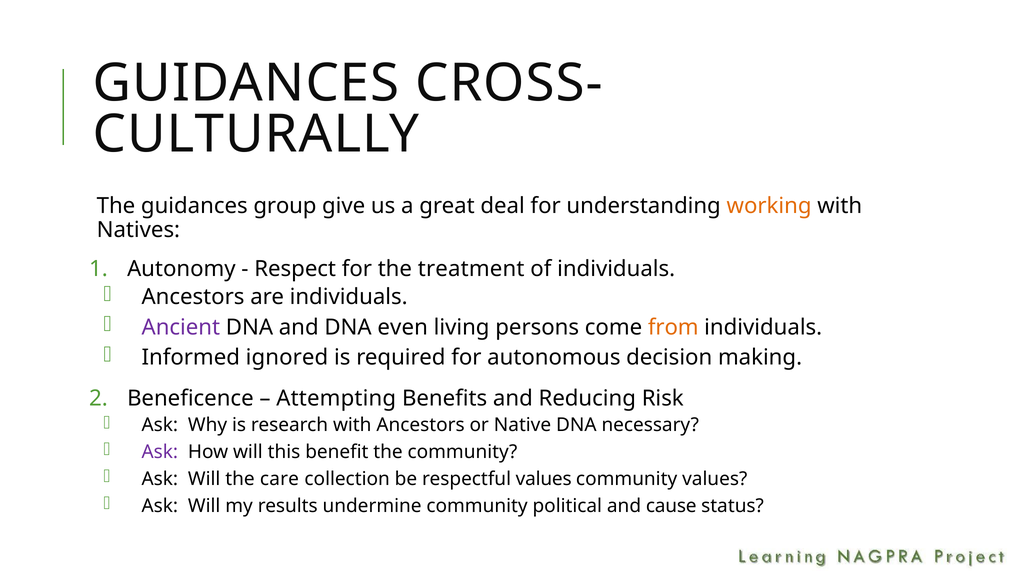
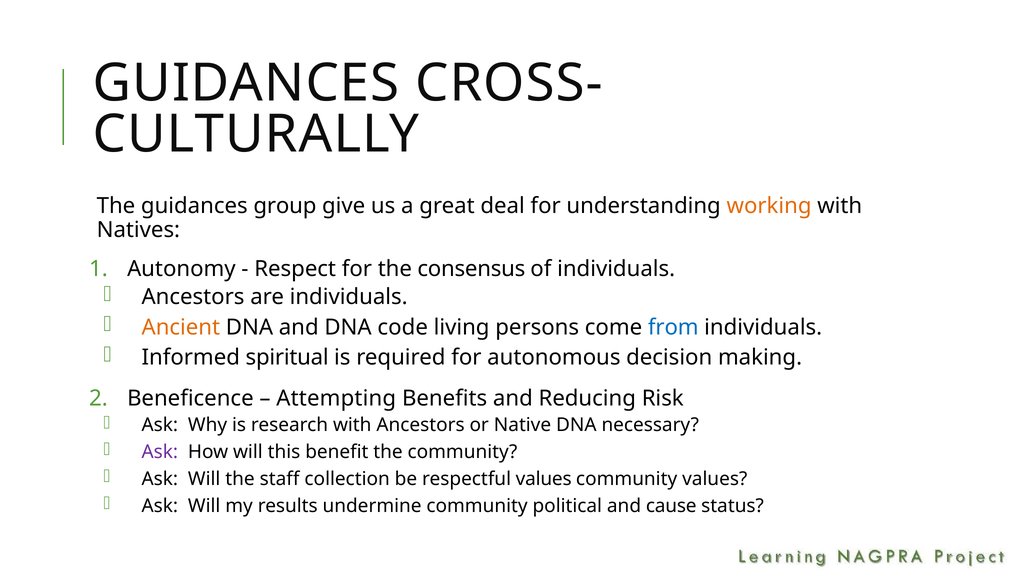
treatment: treatment -> consensus (471, 269)
Ancient colour: purple -> orange (181, 327)
even: even -> code (403, 327)
from colour: orange -> blue (673, 327)
ignored: ignored -> spiritual (287, 358)
care: care -> staff (280, 479)
